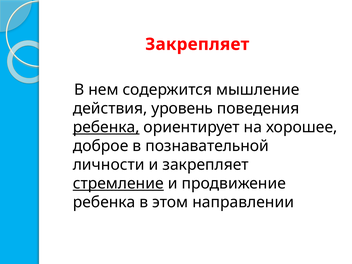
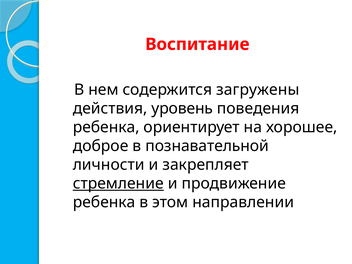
Закрепляет: Закрепляет -> Воспитание (197, 44)
мышление: мышление -> загружены (258, 90)
ребенка underline: present -> none (106, 127)
